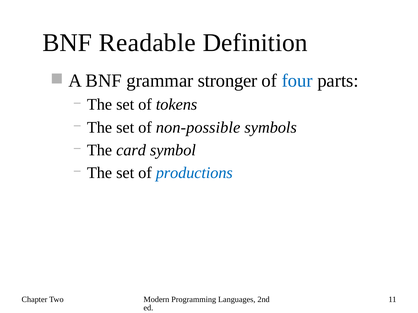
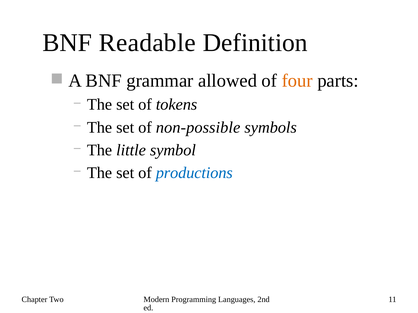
stronger: stronger -> allowed (228, 81)
four colour: blue -> orange (297, 81)
card: card -> little (131, 150)
